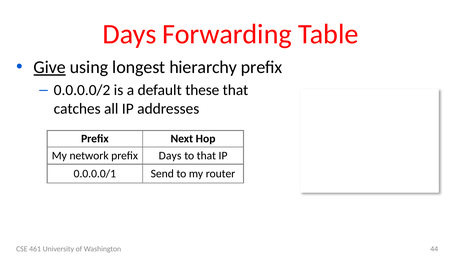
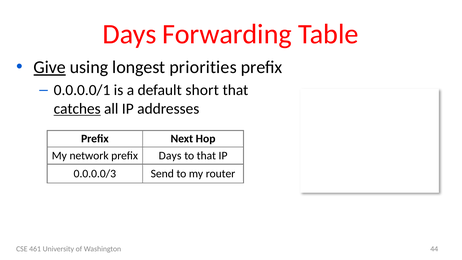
hierarchy: hierarchy -> priorities (203, 67)
0.0.0.0/2: 0.0.0.0/2 -> 0.0.0.0/1 (82, 90)
these: these -> short (202, 90)
catches underline: none -> present (77, 109)
0.0.0.0/1: 0.0.0.0/1 -> 0.0.0.0/3 (95, 174)
